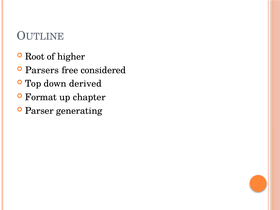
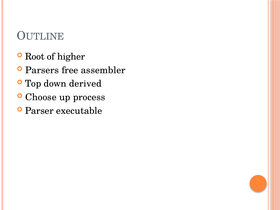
considered: considered -> assembler (103, 70)
Format: Format -> Choose (41, 97)
chapter: chapter -> process (89, 97)
generating: generating -> executable (79, 111)
